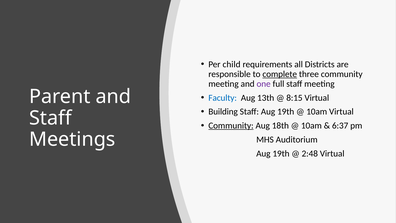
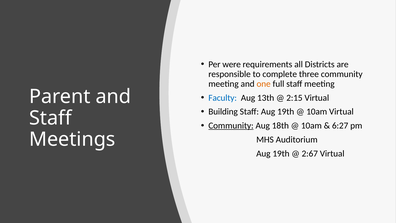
child: child -> were (232, 64)
complete underline: present -> none (280, 74)
one colour: purple -> orange (264, 84)
8:15: 8:15 -> 2:15 (294, 98)
6:37: 6:37 -> 6:27 (340, 126)
2:48: 2:48 -> 2:67 (310, 153)
